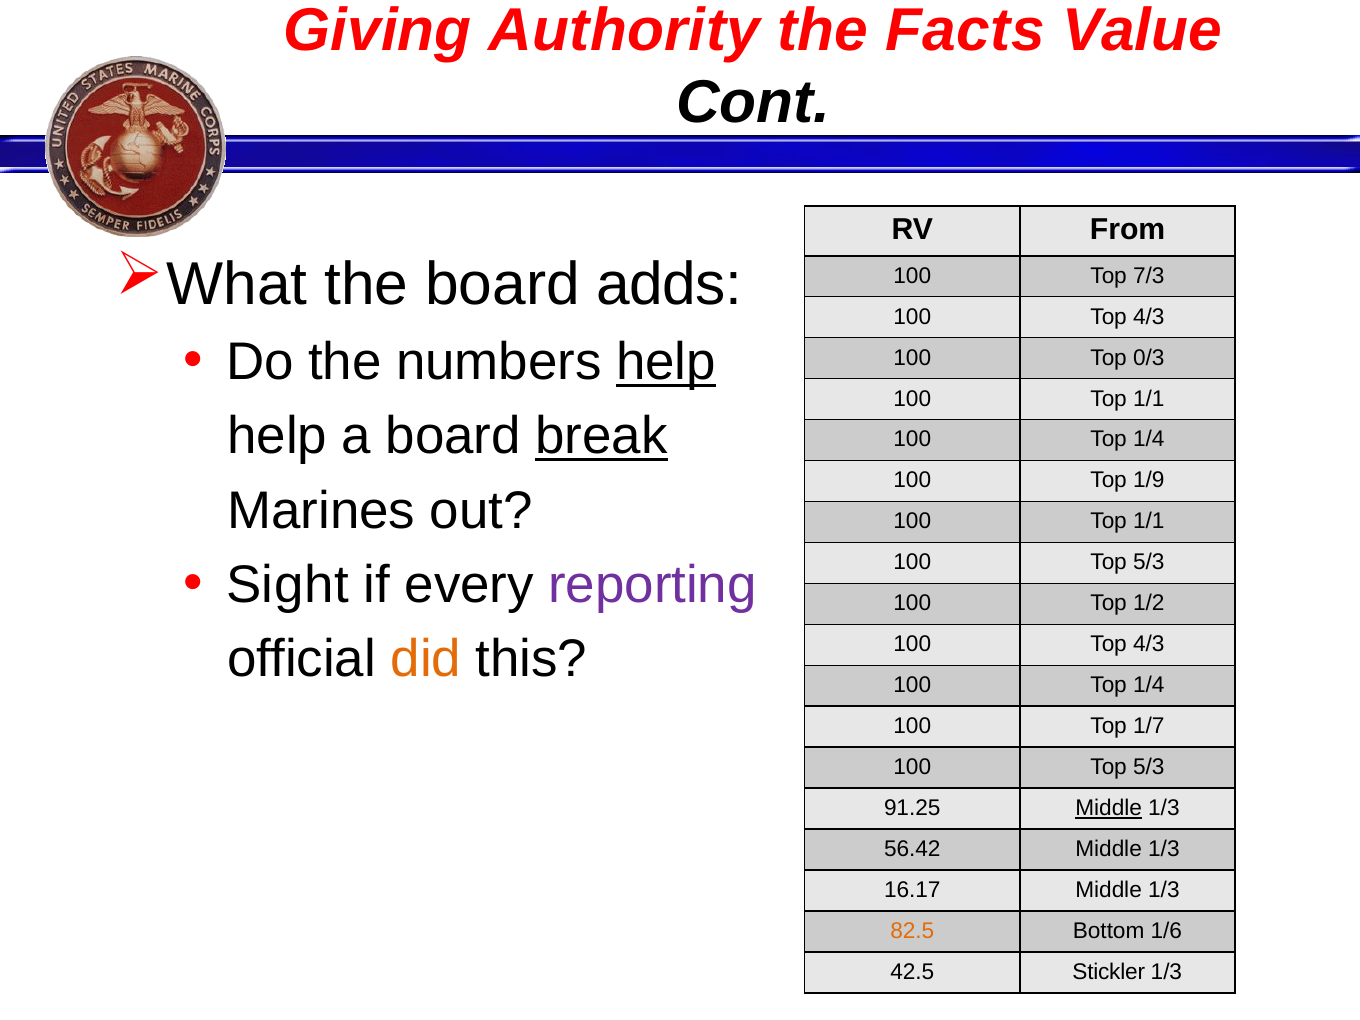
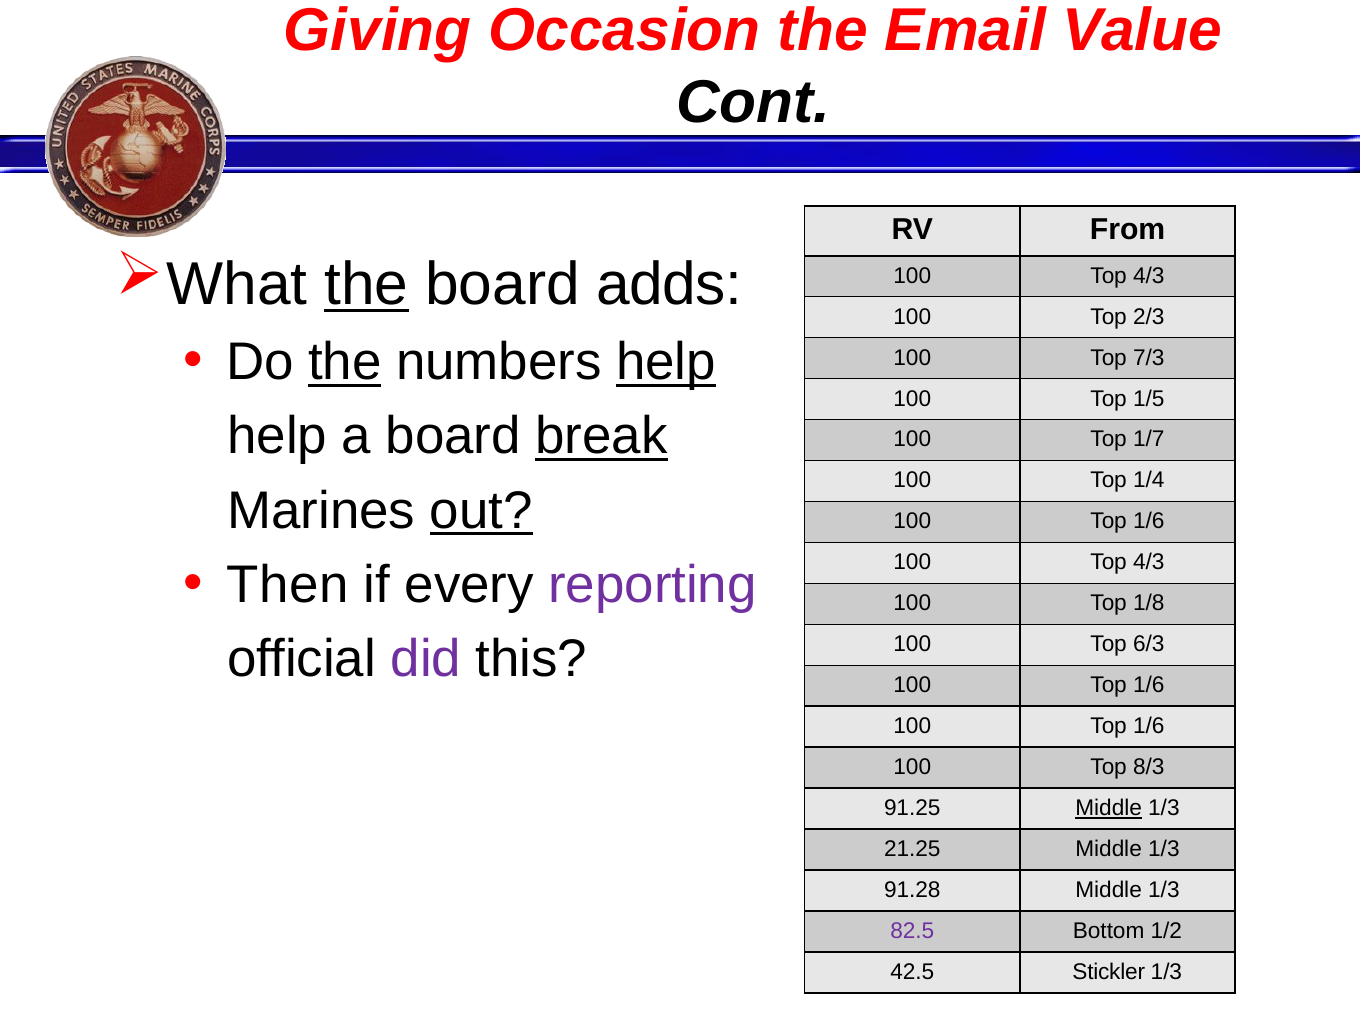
Authority: Authority -> Occasion (625, 30)
Facts: Facts -> Email (965, 30)
the underline: none -> present (366, 284)
7/3: 7/3 -> 4/3 (1149, 276)
4/3: 4/3 -> 2/3 (1149, 317)
the underline: none -> present (345, 362)
0/3: 0/3 -> 7/3 (1149, 358)
1/1: 1/1 -> 1/5 (1149, 399)
1/4: 1/4 -> 1/7 (1149, 440)
1/9: 1/9 -> 1/4 (1149, 480)
out underline: none -> present (481, 511)
1/1: 1/1 -> 1/6 (1149, 521)
5/3: 5/3 -> 4/3 (1149, 562)
Sight: Sight -> Then (287, 585)
1/2: 1/2 -> 1/8 (1149, 603)
4/3: 4/3 -> 6/3 (1149, 644)
did colour: orange -> purple (426, 659)
1/4: 1/4 -> 1/6 (1149, 685)
1/7: 1/7 -> 1/6 (1149, 726)
5/3: 5/3 -> 8/3 (1149, 767)
56.42: 56.42 -> 21.25 (912, 849)
16.17: 16.17 -> 91.28 (912, 890)
82.5 colour: orange -> purple (912, 931)
1/6: 1/6 -> 1/2 (1166, 931)
